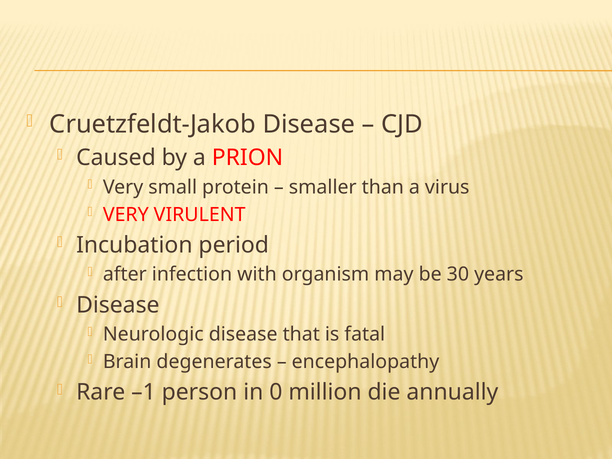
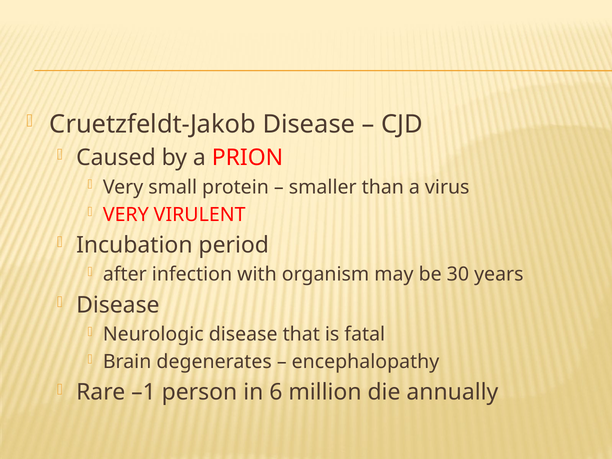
0: 0 -> 6 (276, 392)
